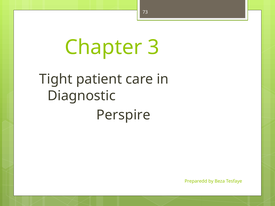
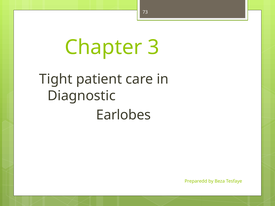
Perspire: Perspire -> Earlobes (124, 115)
